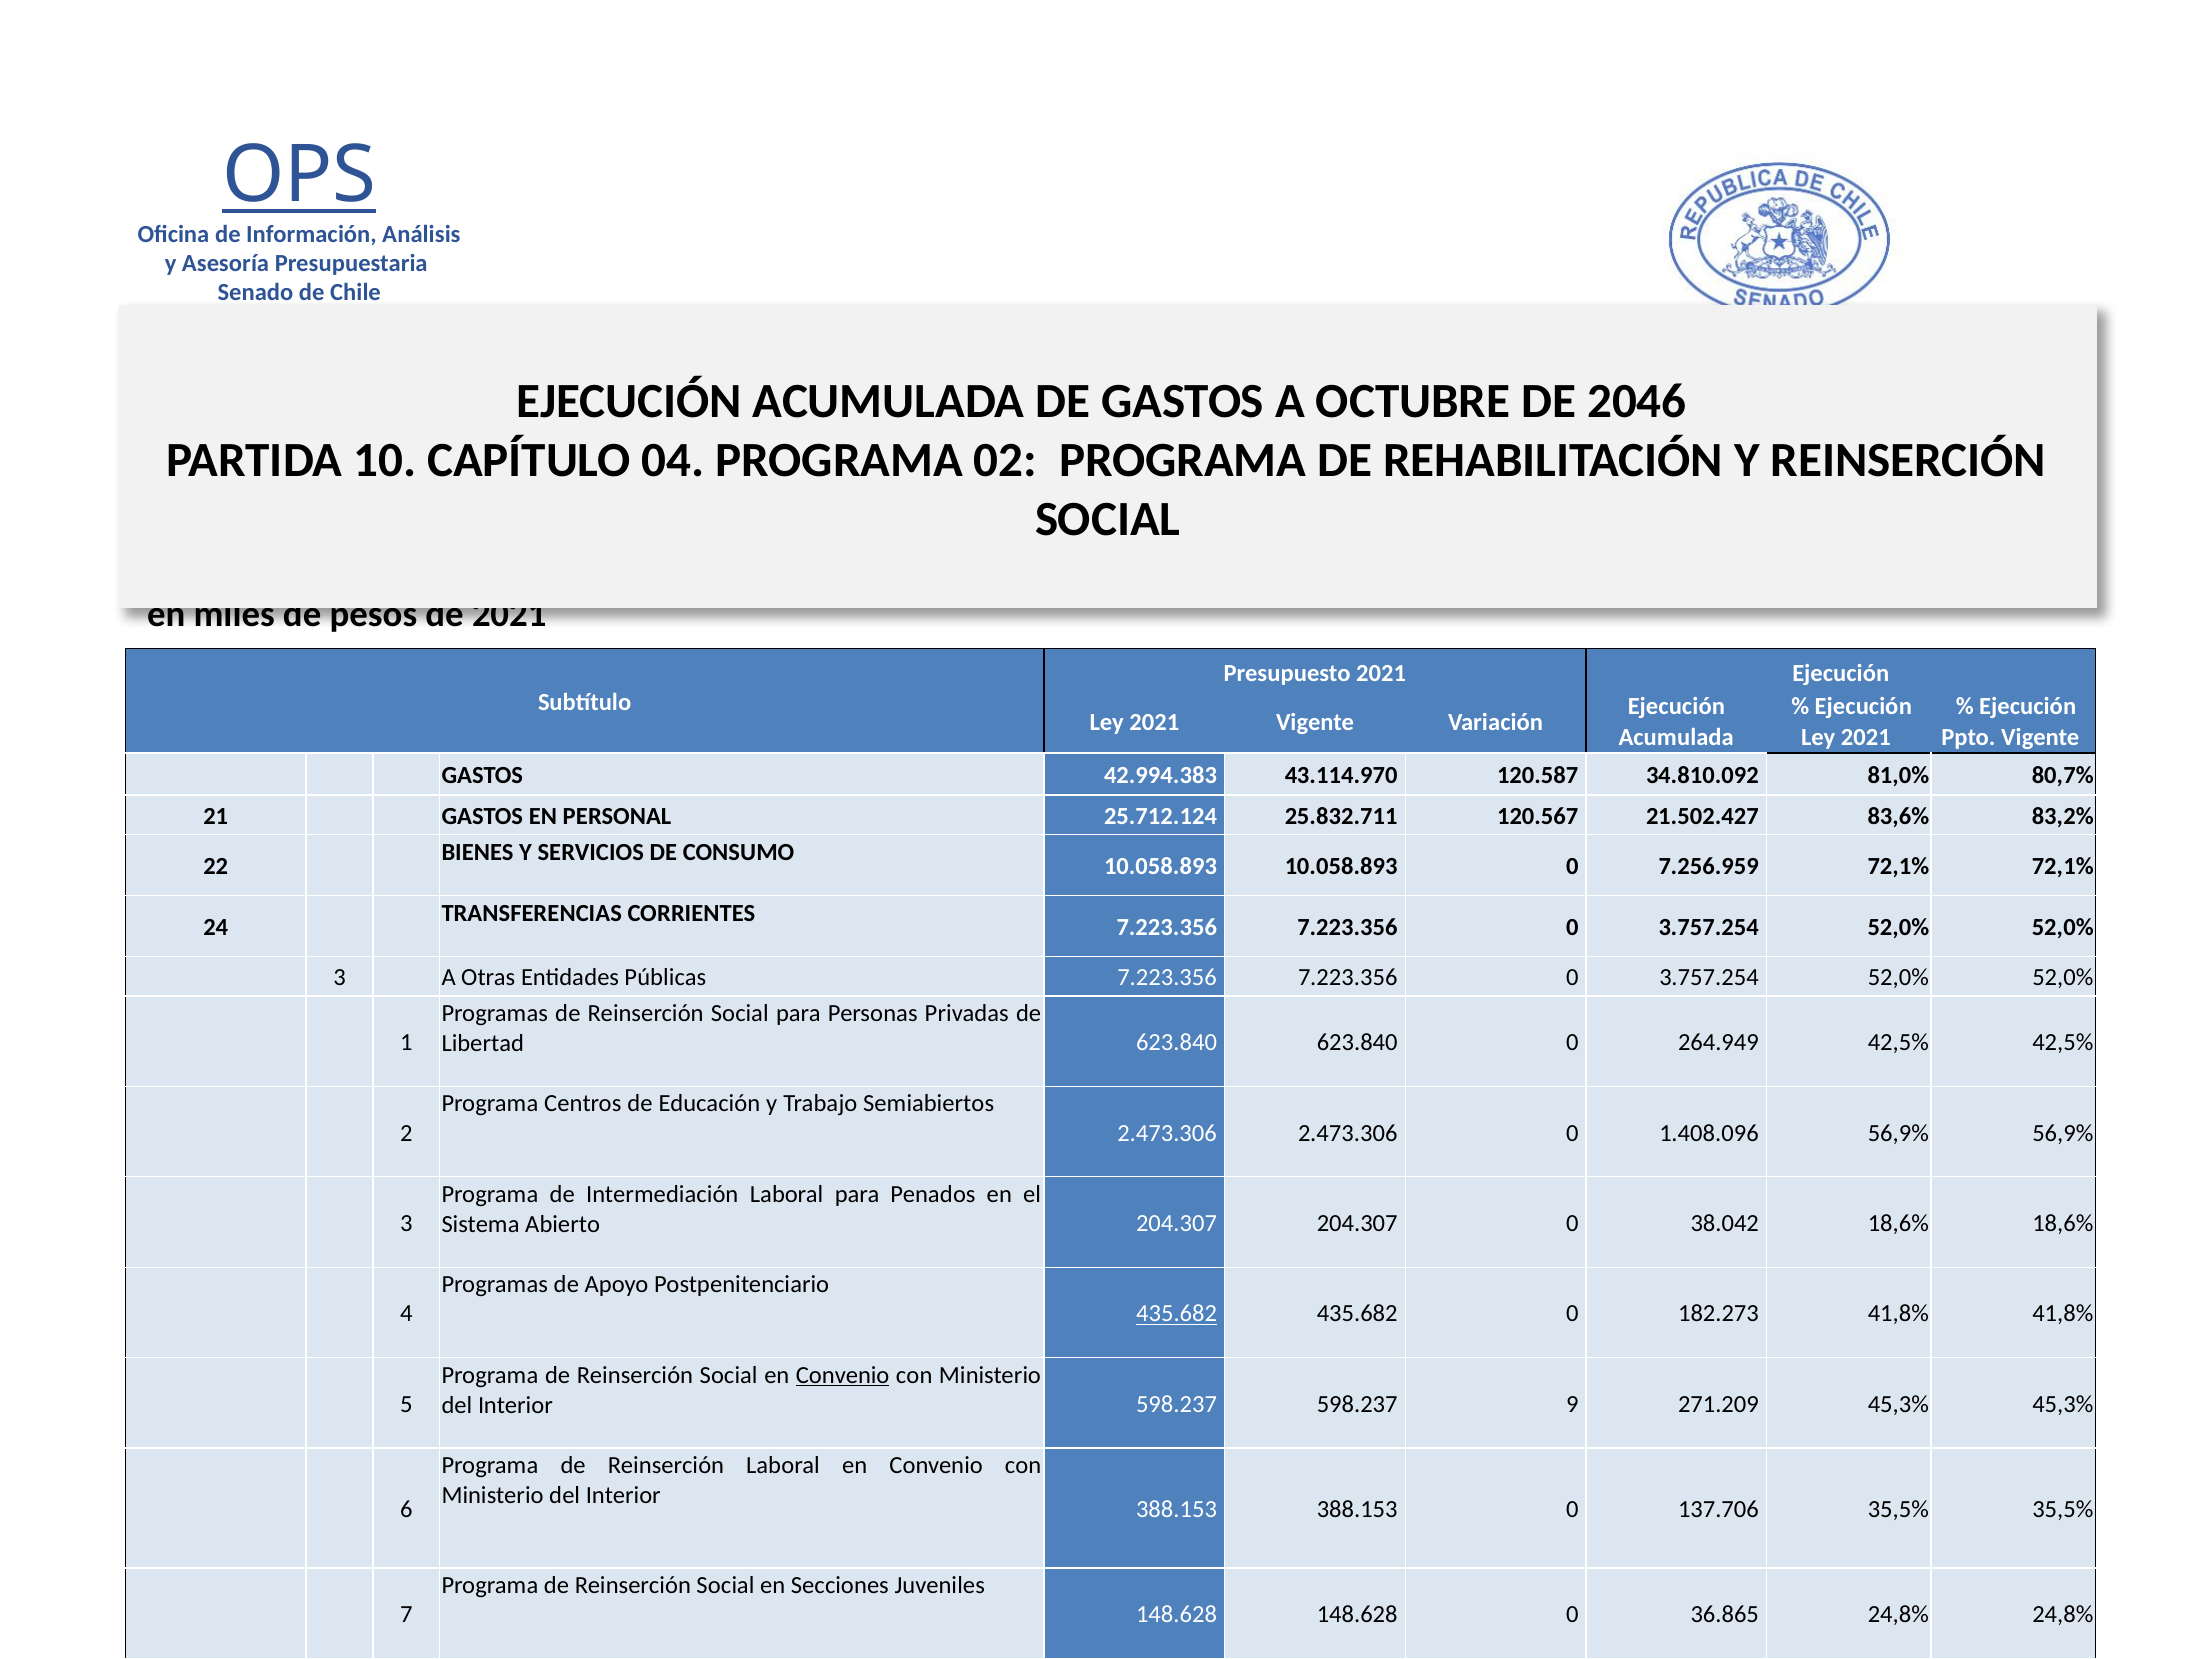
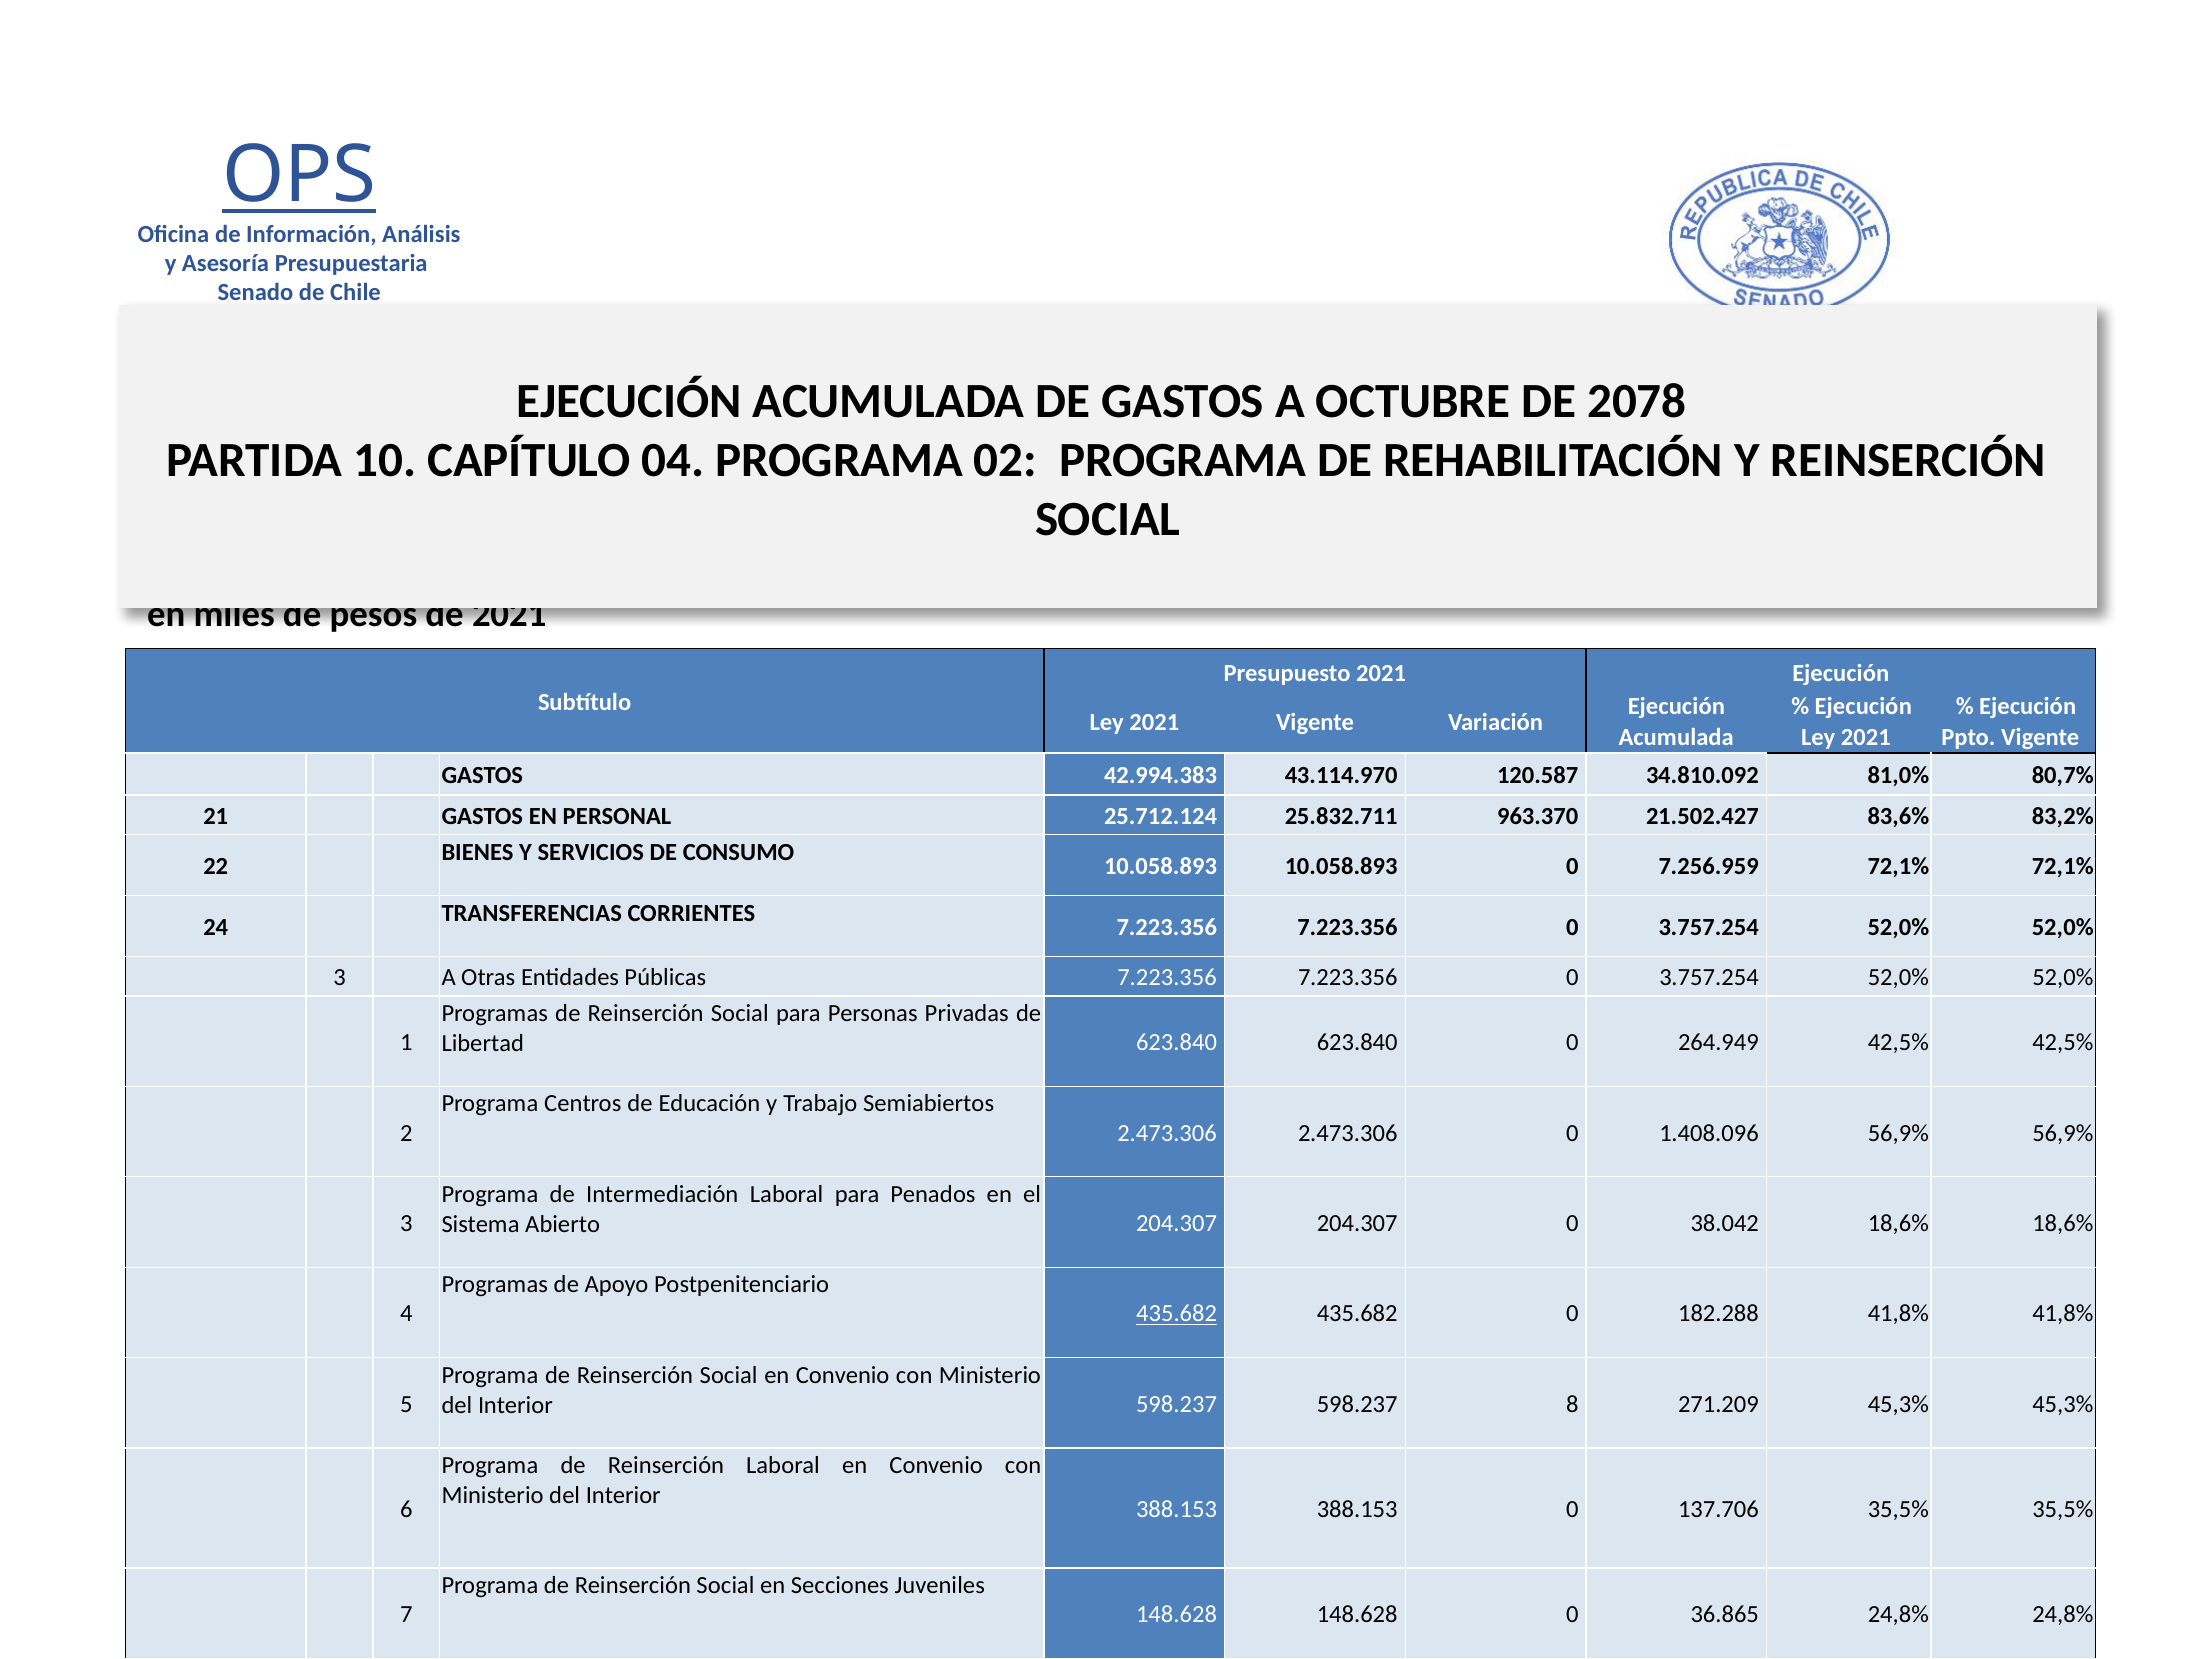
2046: 2046 -> 2078 (1637, 401)
120.567: 120.567 -> 963.370 (1538, 816)
182.273: 182.273 -> 182.288 (1718, 1314)
Convenio underline: present -> none (843, 1375)
598.237 9: 9 -> 8 (1572, 1404)
